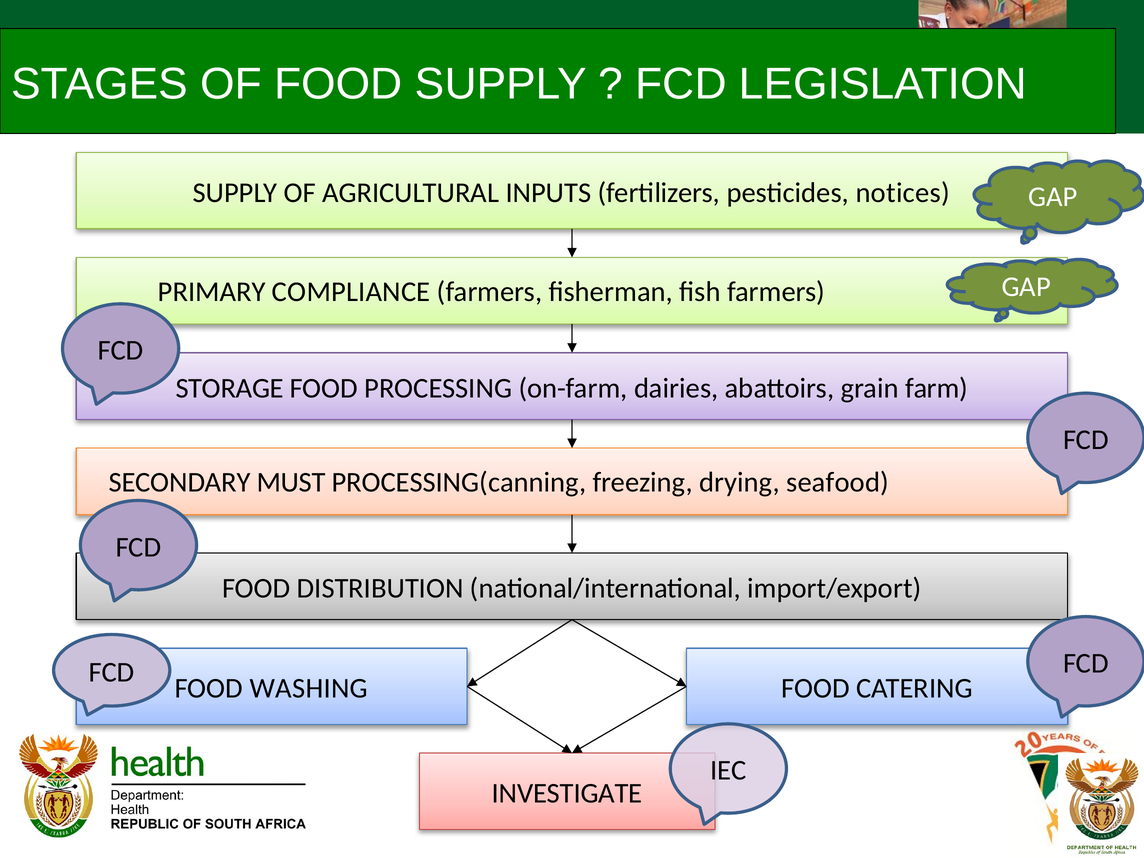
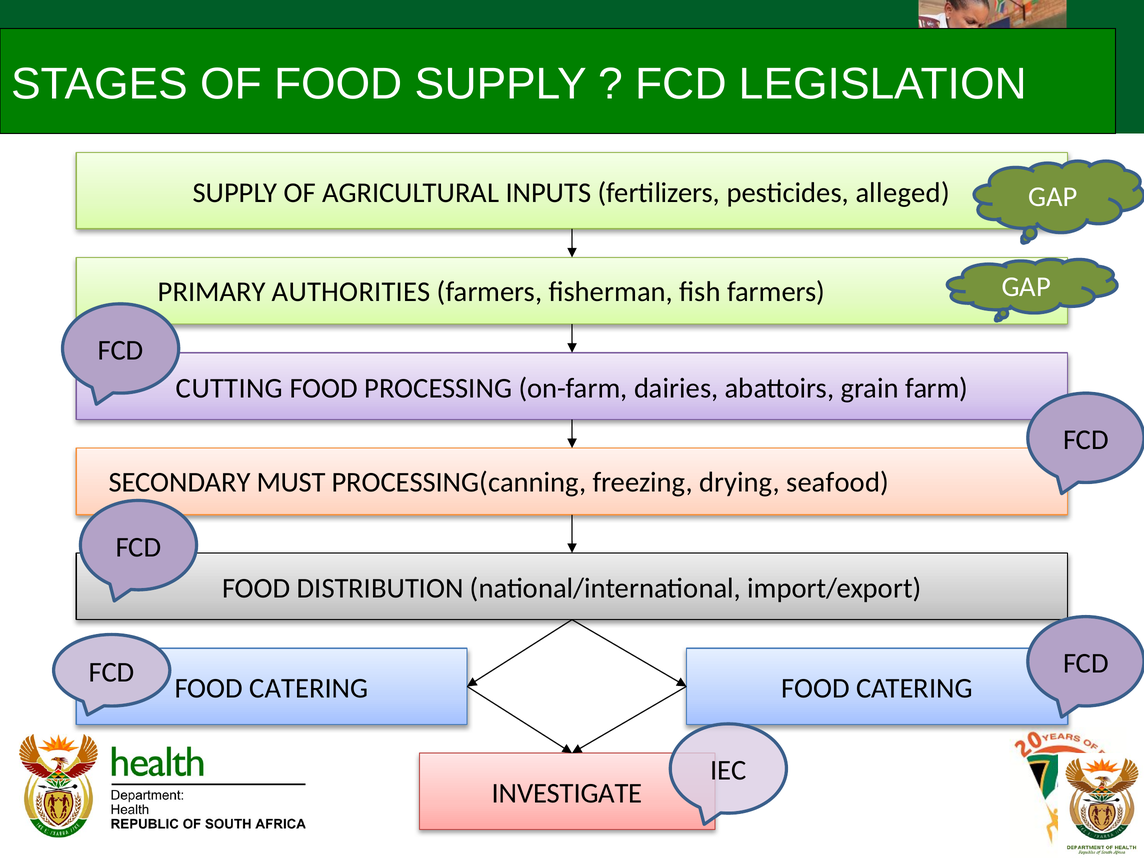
notices: notices -> alleged (903, 193)
COMPLIANCE: COMPLIANCE -> AUTHORITIES (351, 292)
STORAGE: STORAGE -> CUTTING (229, 388)
WASHING: WASHING -> CATERING (309, 688)
